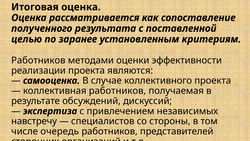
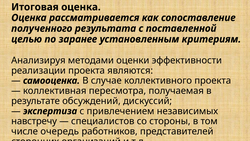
Работников: Работников -> Анализируя (38, 60)
коллективная работников: работников -> пересмотра (117, 91)
